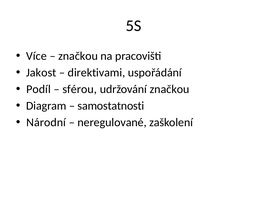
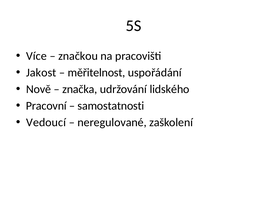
direktivami: direktivami -> měřitelnost (97, 73)
Podíl: Podíl -> Nově (39, 89)
sférou: sférou -> značka (80, 89)
udržování značkou: značkou -> lidského (170, 89)
Diagram: Diagram -> Pracovní (46, 106)
Národní: Národní -> Vedoucí (46, 122)
